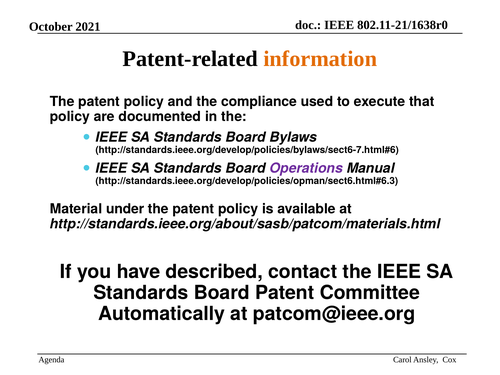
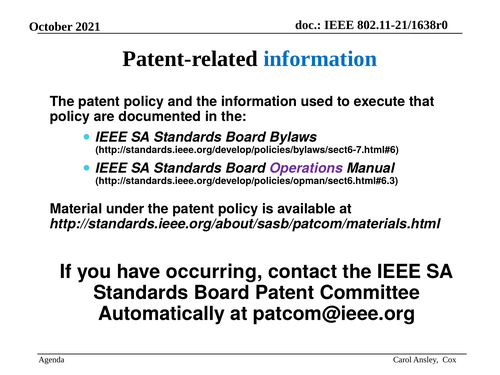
information colour: orange -> blue (320, 59)
the compliance: compliance -> information (259, 102)
described: described -> occurring (214, 272)
